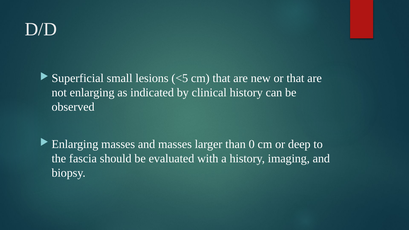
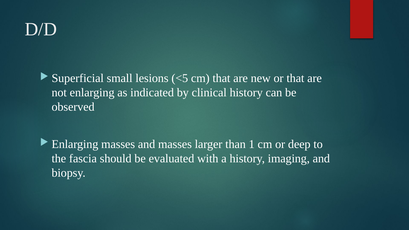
0: 0 -> 1 (252, 144)
